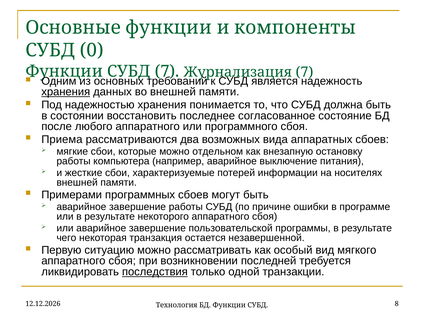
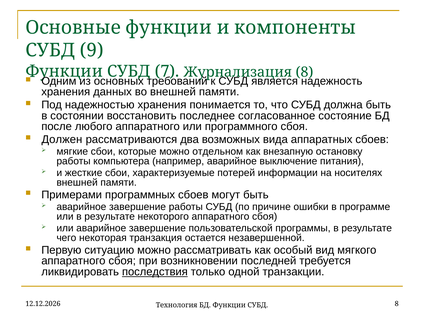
0: 0 -> 9 (92, 50)
7: 7 -> 8 (304, 72)
хранения underline: present -> none (66, 92)
Приема: Приема -> Должен (62, 139)
